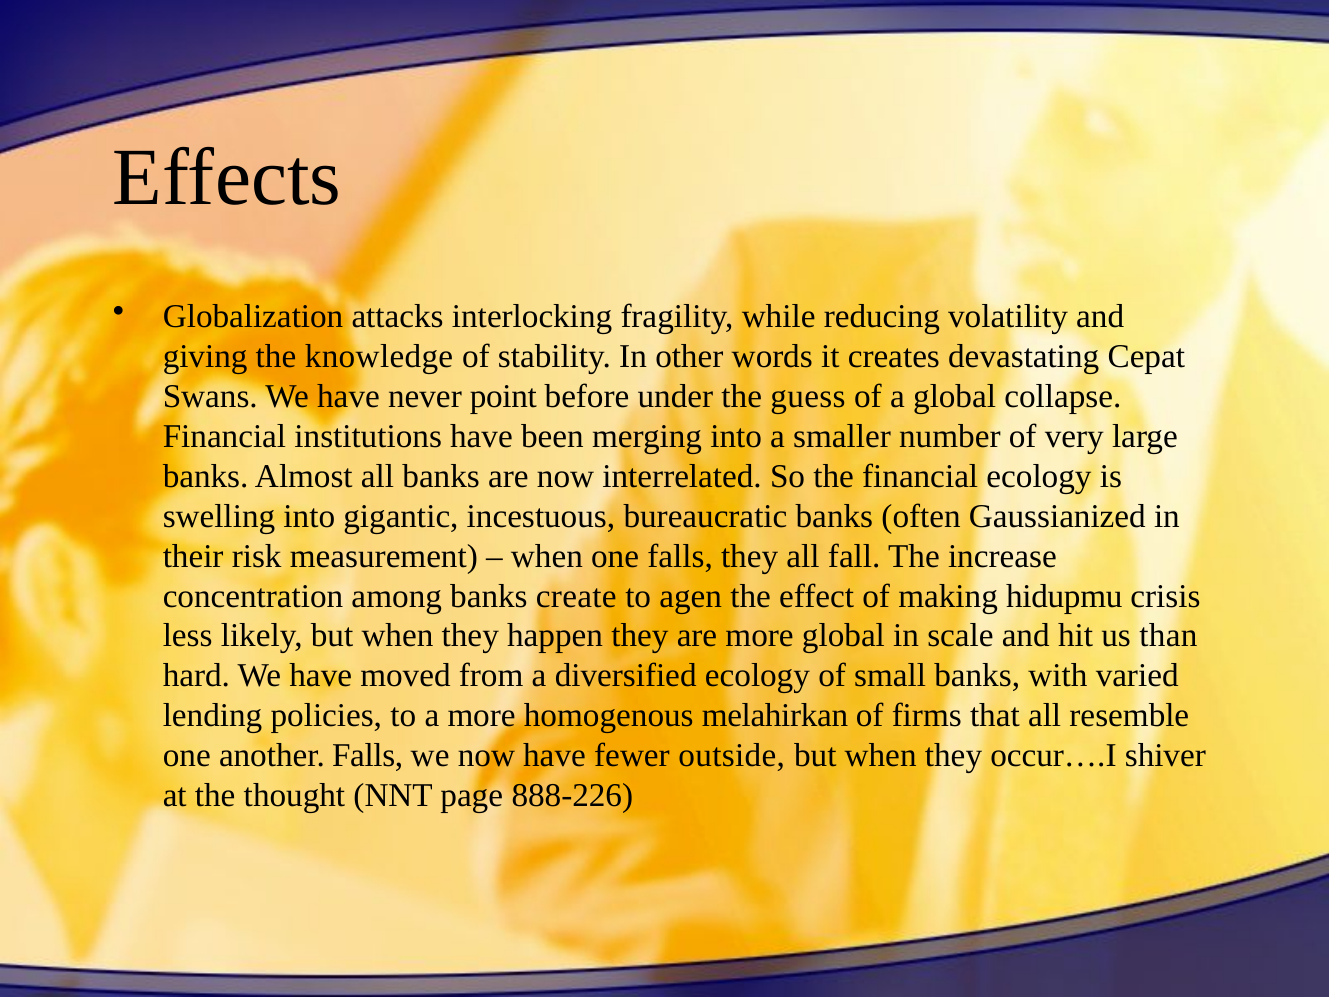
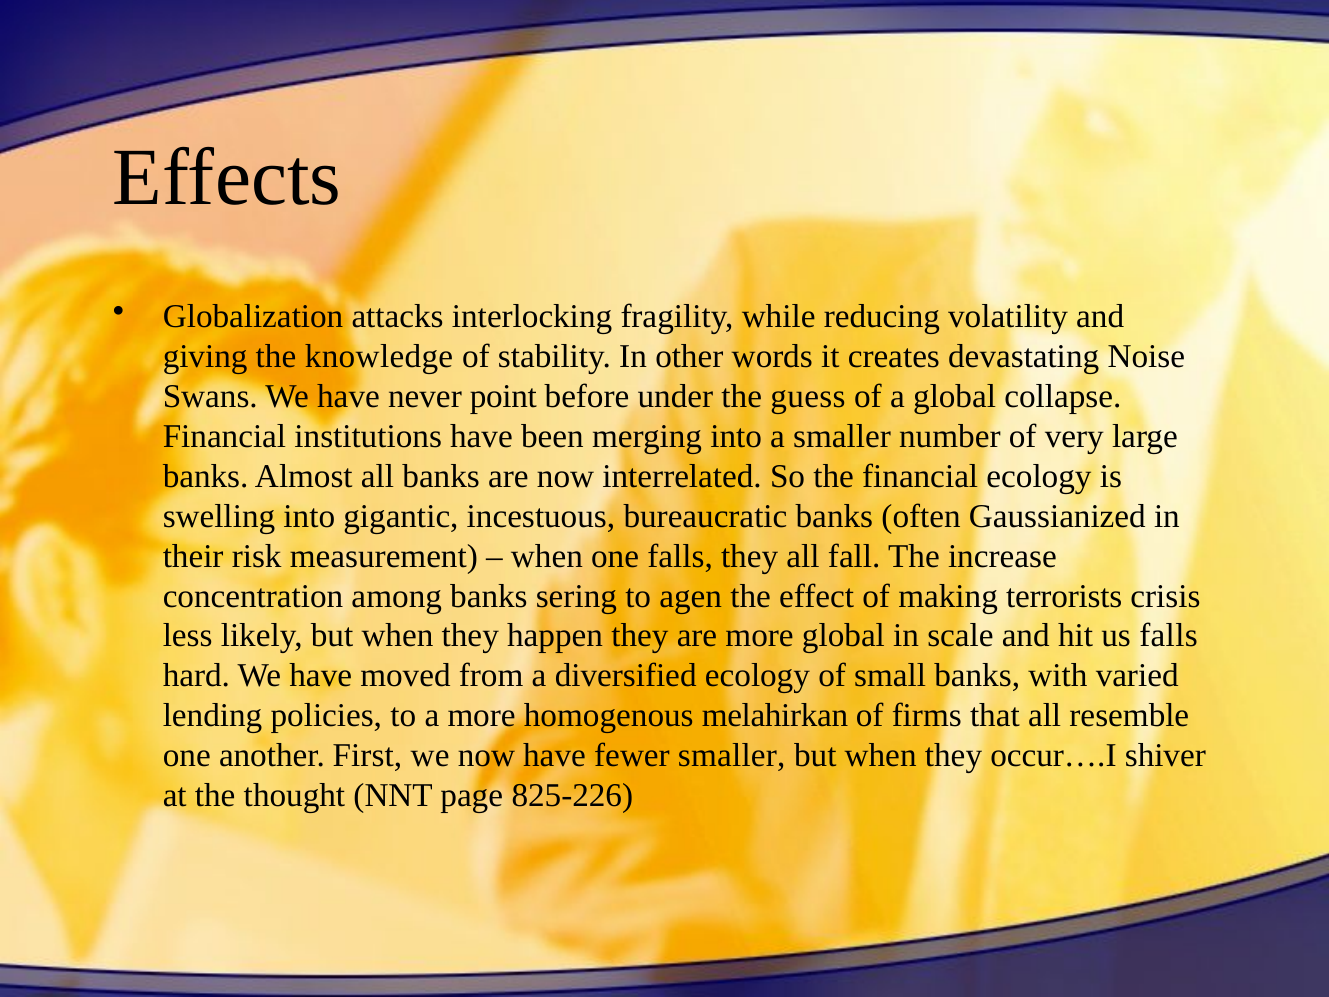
Cepat: Cepat -> Noise (1146, 357)
create: create -> sering (576, 596)
hidupmu: hidupmu -> terrorists (1064, 596)
us than: than -> falls (1168, 636)
another Falls: Falls -> First (367, 755)
fewer outside: outside -> smaller (732, 755)
888-226: 888-226 -> 825-226 (572, 795)
